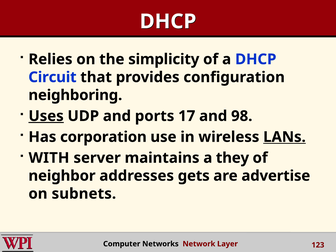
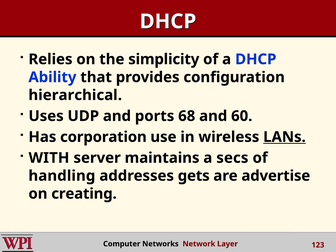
Circuit: Circuit -> Ability (52, 77)
neighboring: neighboring -> hierarchical (75, 95)
Uses underline: present -> none (46, 116)
17: 17 -> 68 (187, 116)
98: 98 -> 60 (242, 116)
they: they -> secs (232, 158)
neighbor: neighbor -> handling (62, 176)
subnets: subnets -> creating (84, 194)
